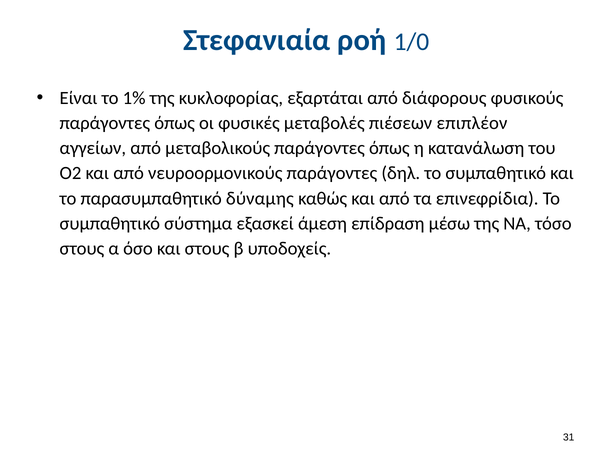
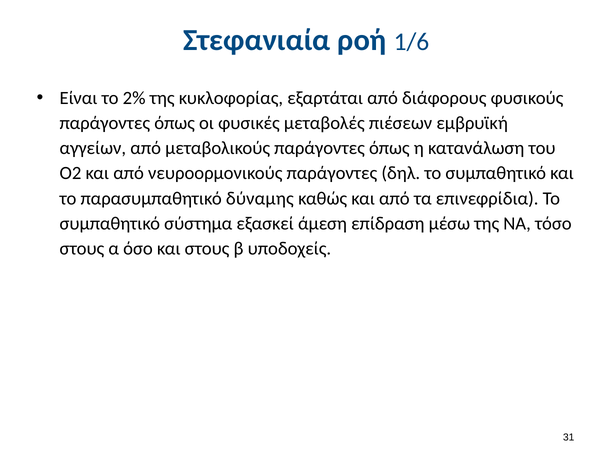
1/0: 1/0 -> 1/6 (411, 42)
1%: 1% -> 2% (134, 98)
επιπλέον: επιπλέον -> εμβρυϊκή (472, 123)
